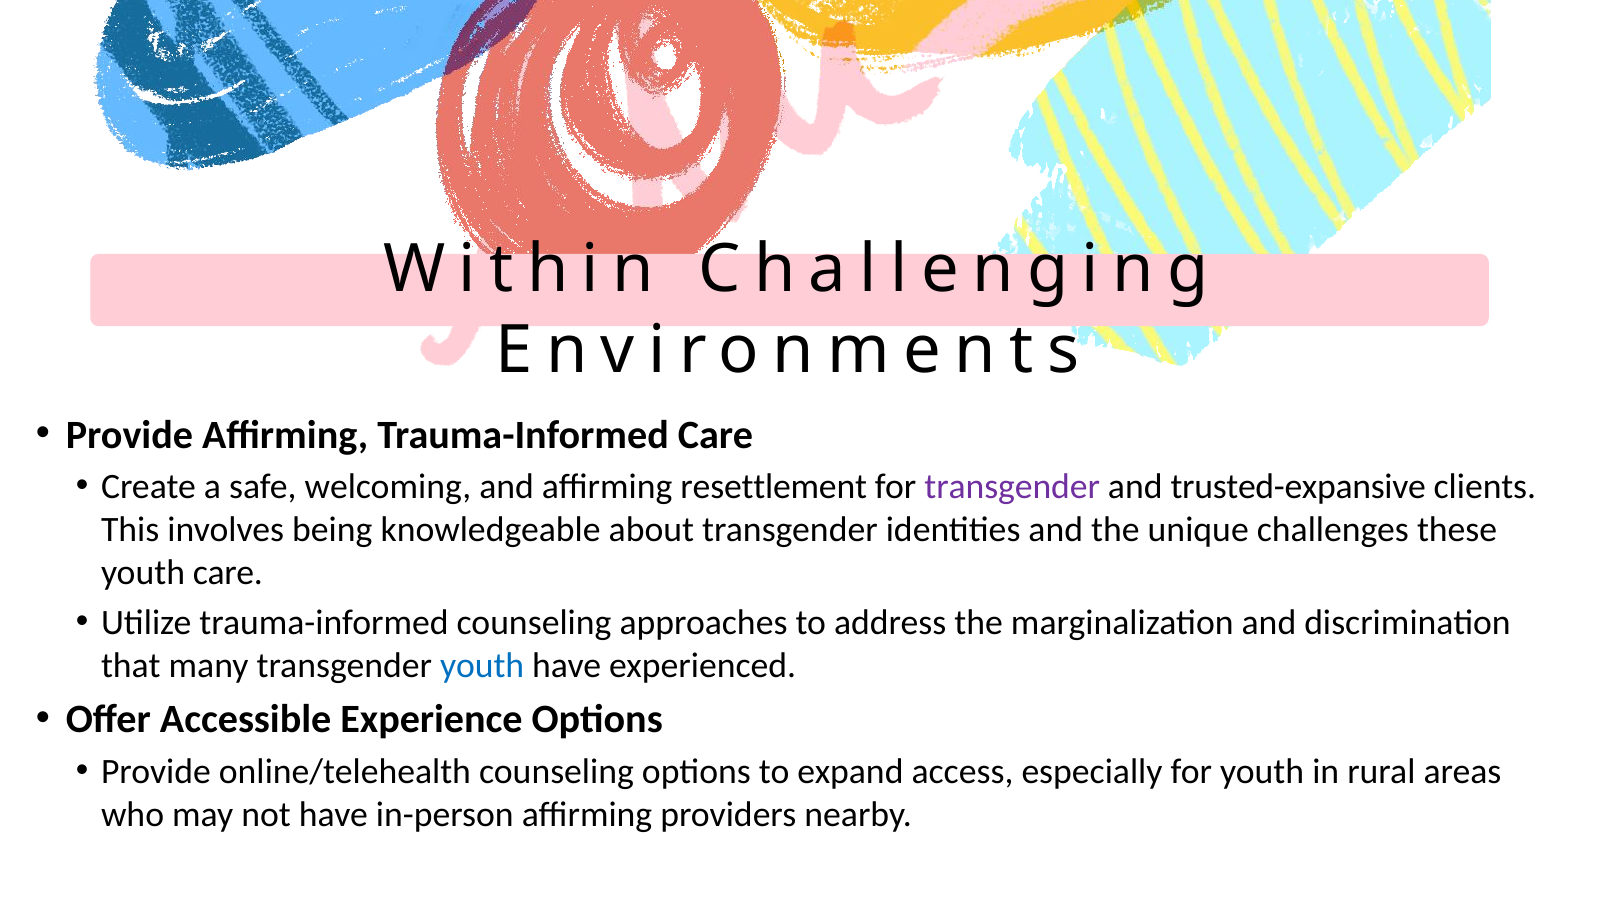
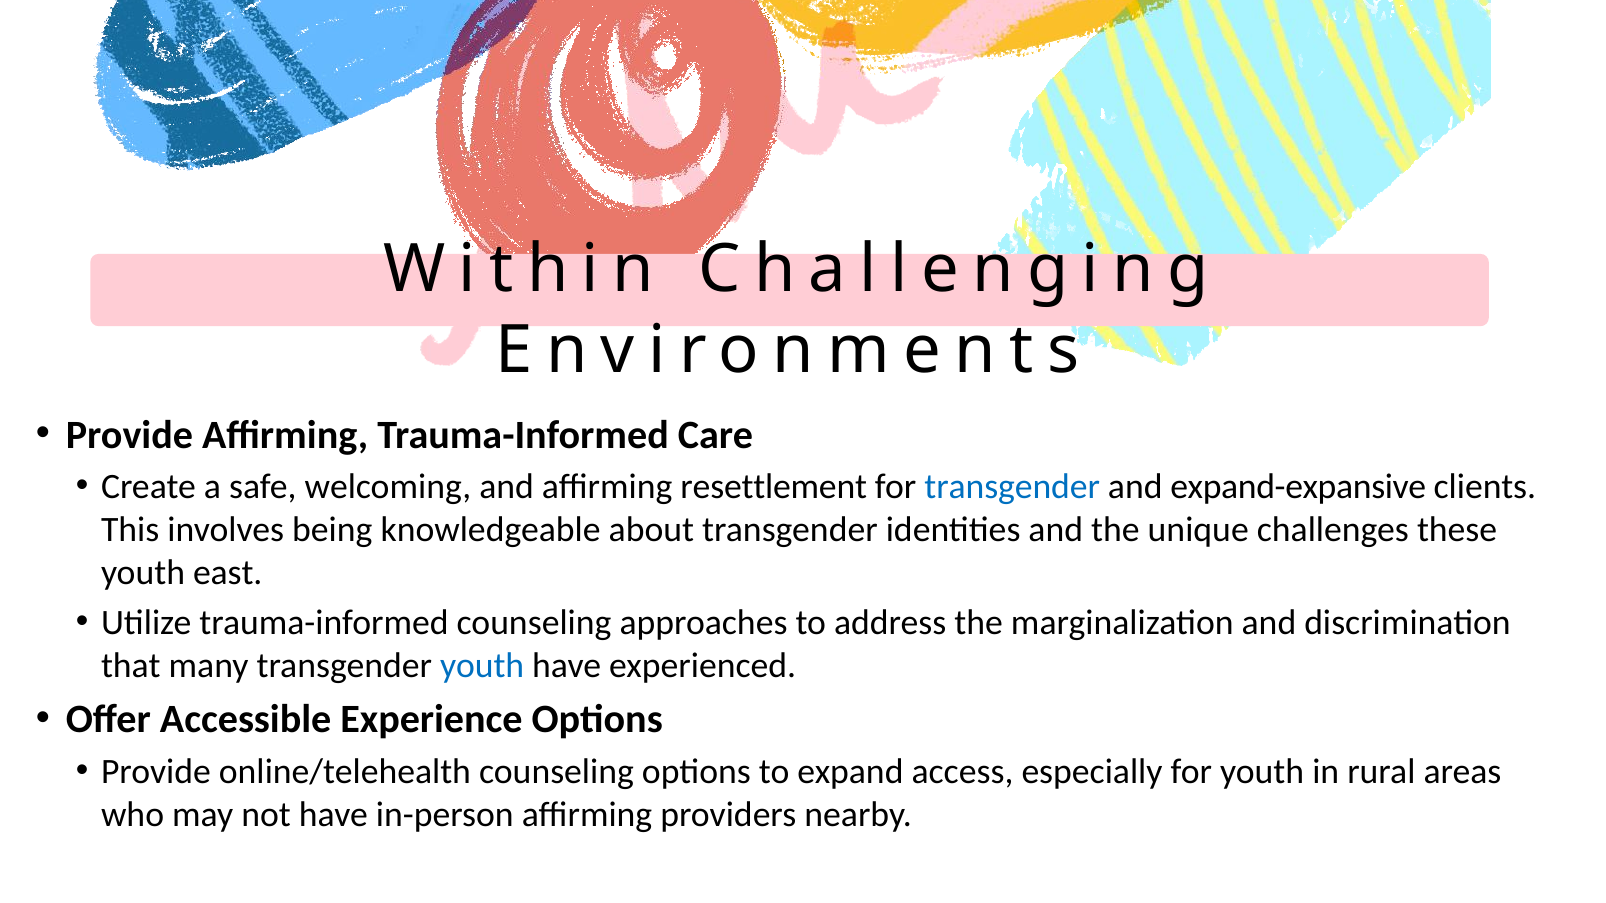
transgender colour: purple -> blue (1012, 487)
trusted-expansive: trusted-expansive -> expand-expansive (1298, 487)
youth care: care -> east (228, 573)
